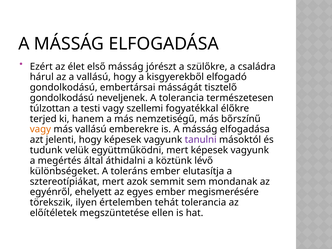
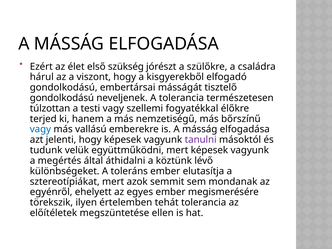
első másság: másság -> szükség (126, 67)
a vallású: vallású -> viszont (94, 77)
vagy colour: orange -> blue (40, 129)
